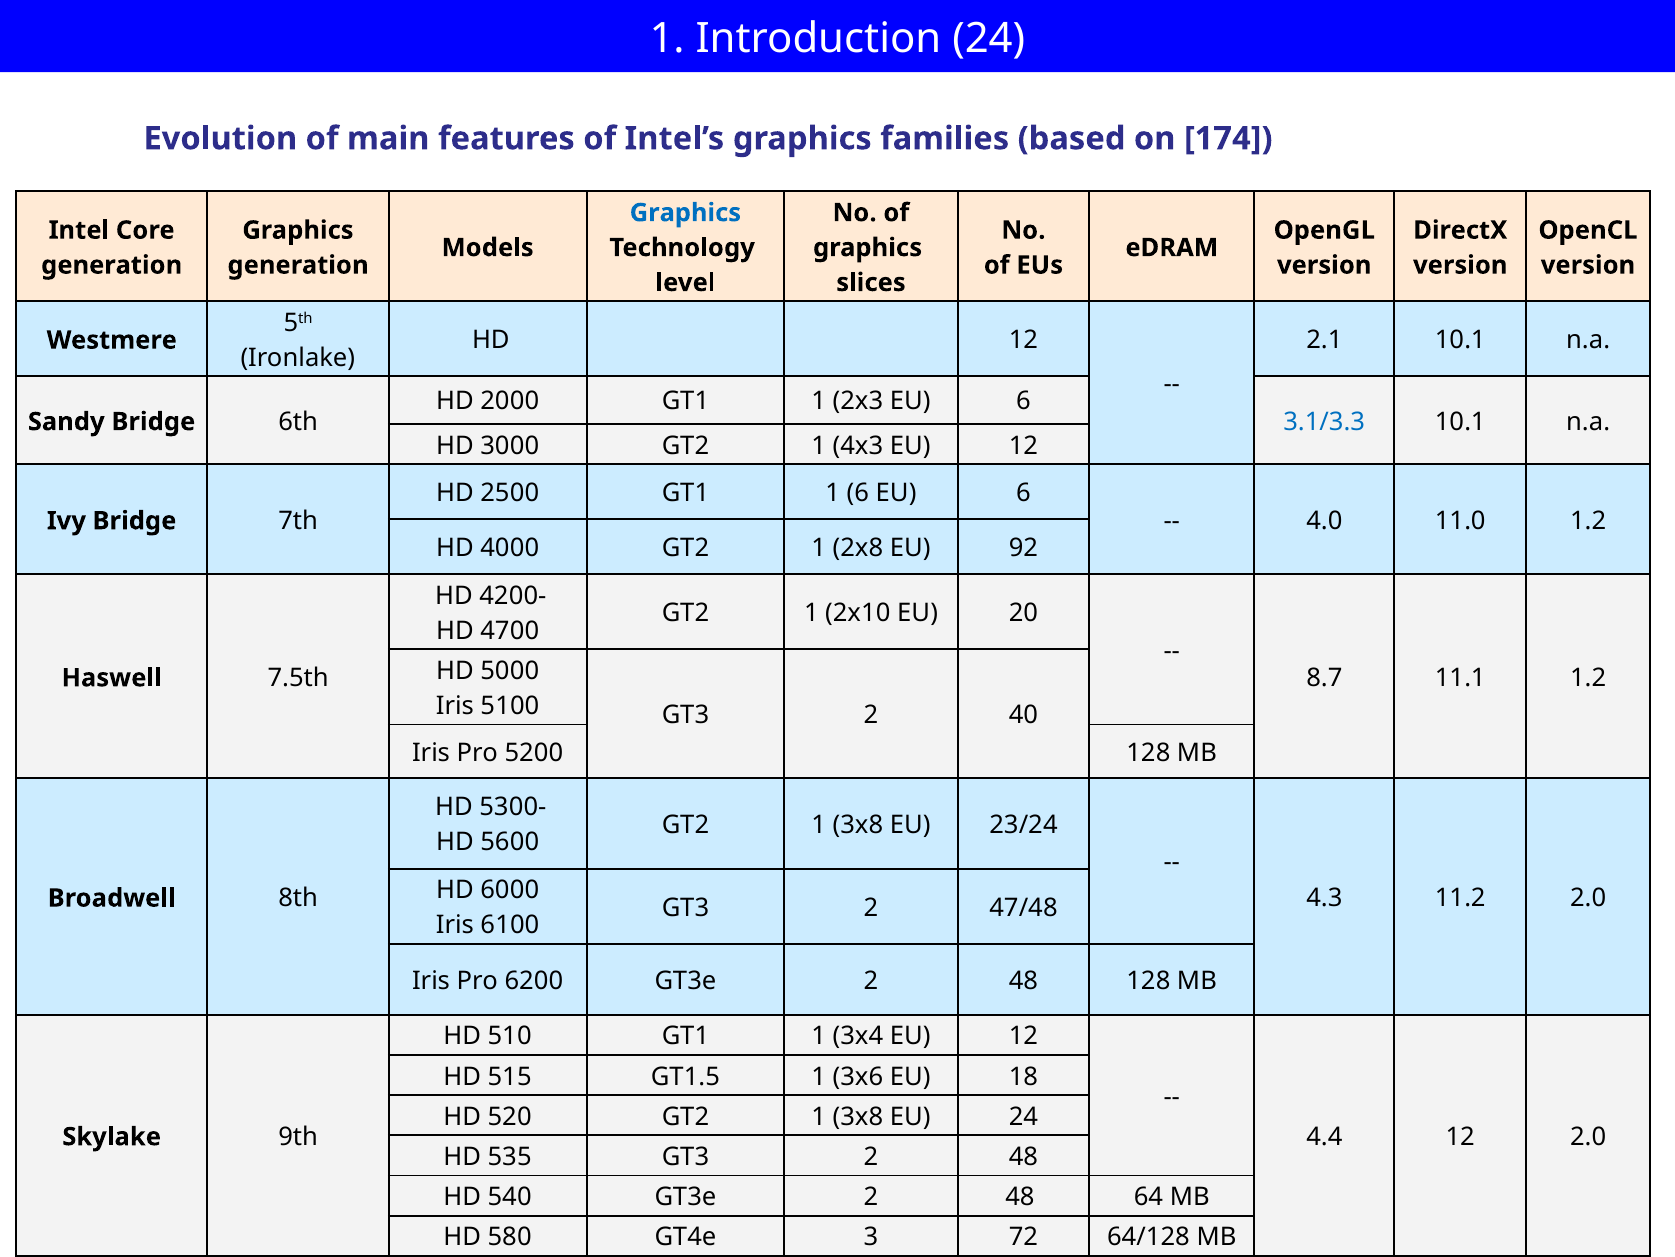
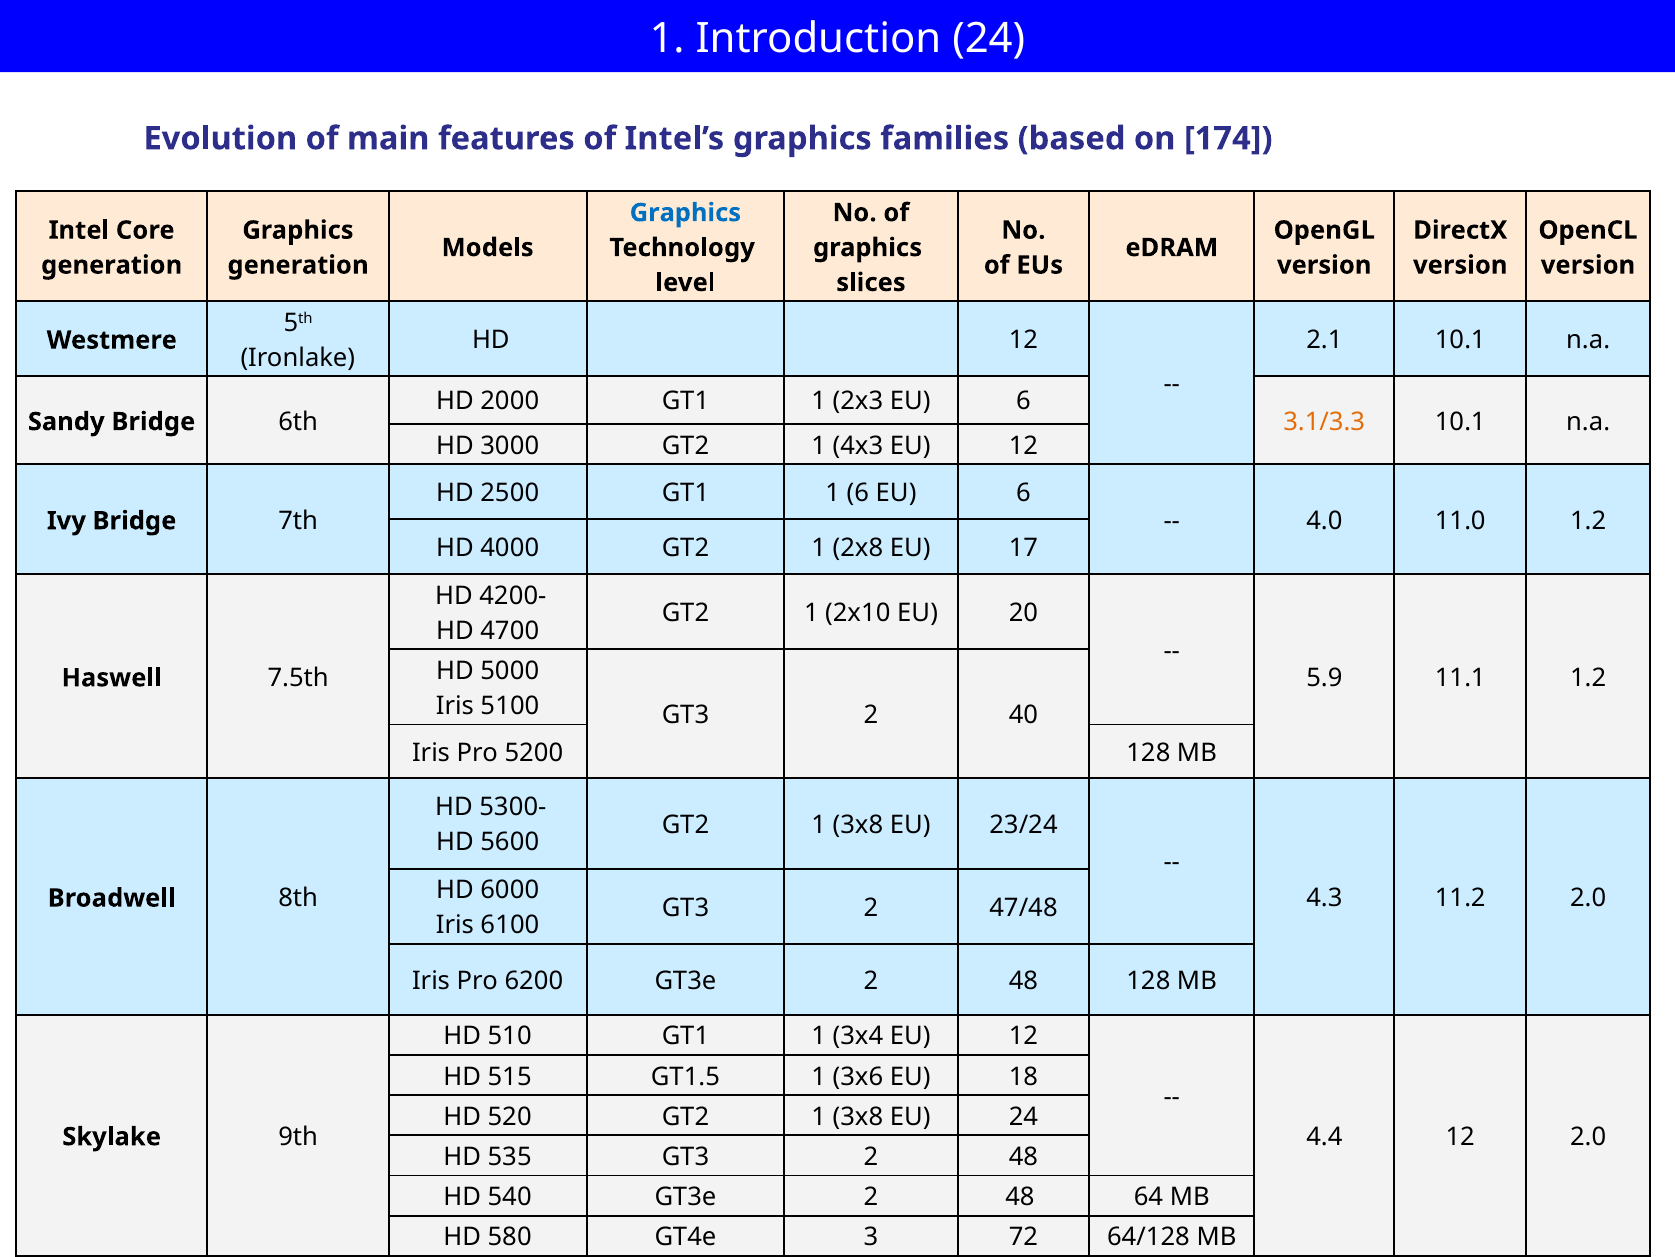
3.1/3.3 colour: blue -> orange (1324, 422)
92: 92 -> 17 (1023, 548)
8.7: 8.7 -> 5.9 (1324, 678)
